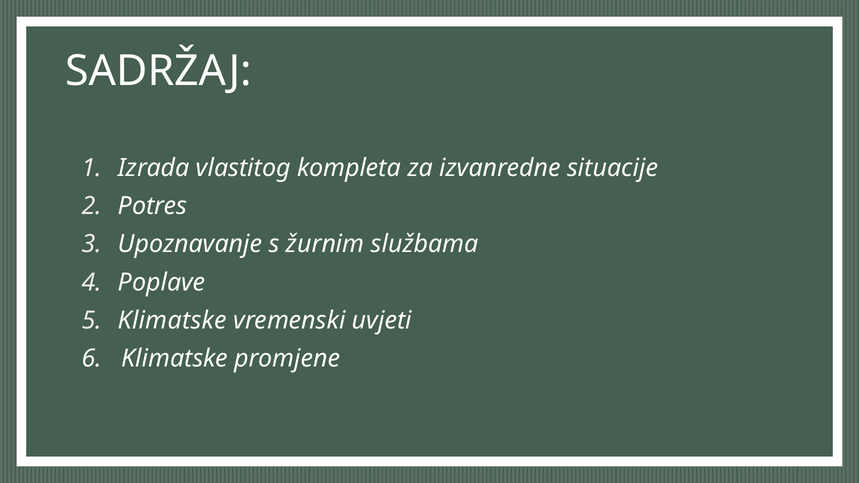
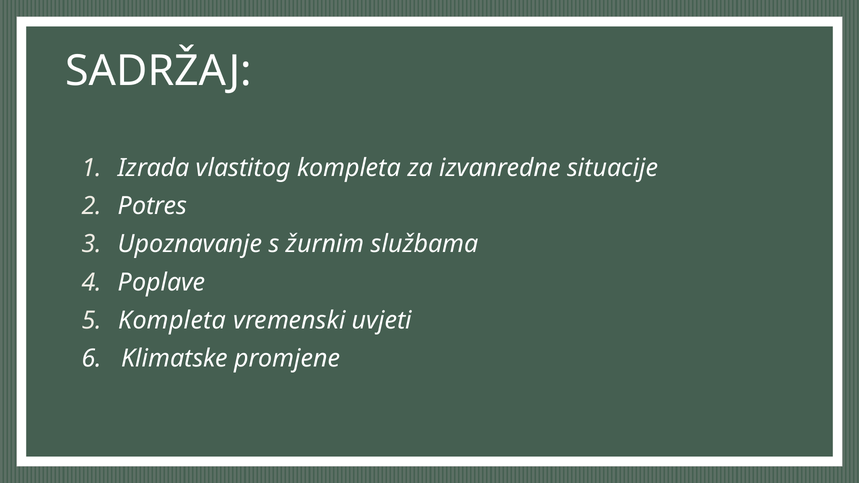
Klimatske: Klimatske -> Kompleta (172, 320)
